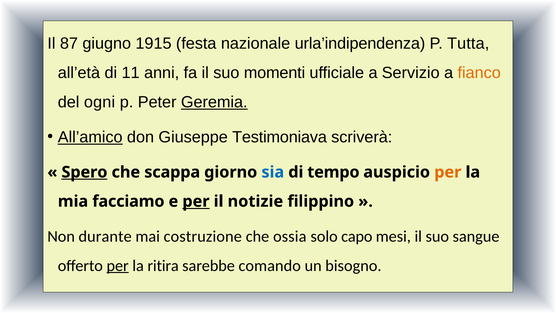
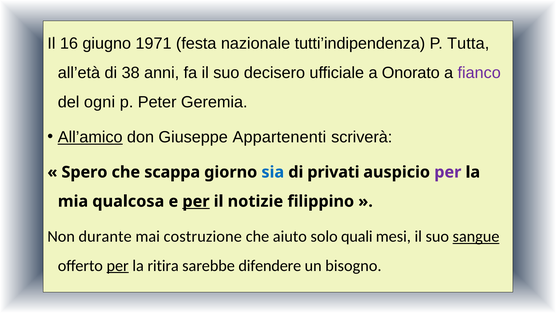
87: 87 -> 16 (69, 44)
1915: 1915 -> 1971 (154, 44)
urla’indipendenza: urla’indipendenza -> tutti’indipendenza (360, 44)
11: 11 -> 38 (131, 73)
momenti: momenti -> decisero (274, 73)
Servizio: Servizio -> Onorato (411, 73)
fianco colour: orange -> purple (479, 73)
Geremia underline: present -> none (214, 102)
Testimoniava: Testimoniava -> Appartenenti (279, 137)
Spero underline: present -> none (84, 172)
tempo: tempo -> privati (333, 172)
per colour: orange -> purple (448, 172)
facciamo: facciamo -> qualcosa (128, 201)
ossia: ossia -> aiuto (290, 236)
capo: capo -> quali (357, 236)
sangue underline: none -> present (476, 236)
comando: comando -> difendere (270, 265)
